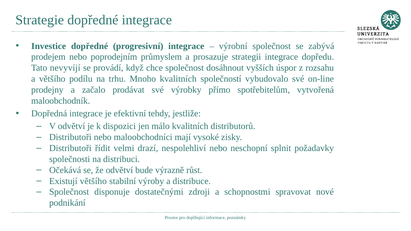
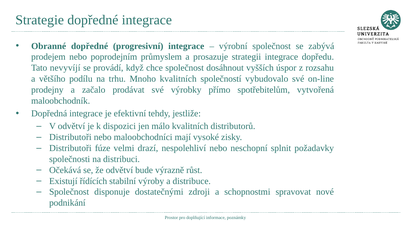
Investice: Investice -> Obranné (49, 46)
řídit: řídit -> fúze (103, 148)
Existují většího: většího -> řídících (93, 181)
